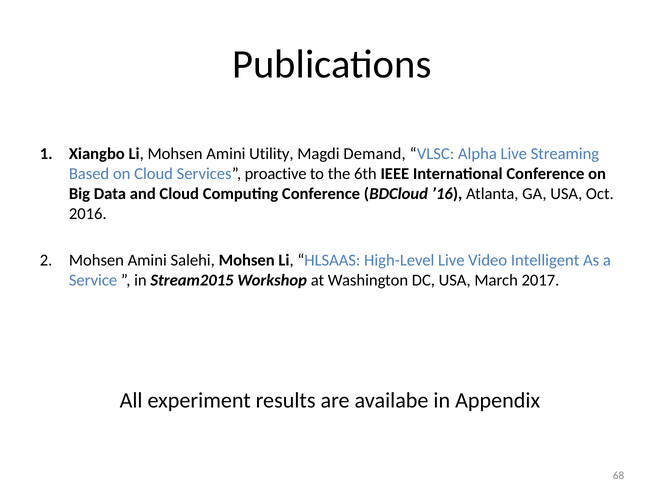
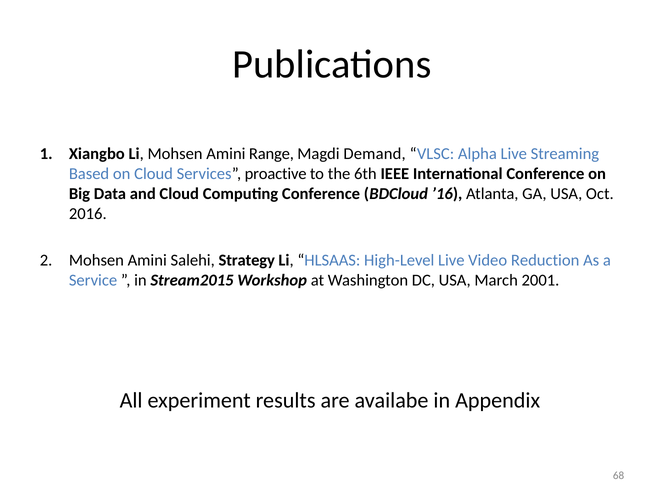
Utility: Utility -> Range (271, 154)
Salehi Mohsen: Mohsen -> Strategy (247, 260)
Intelligent: Intelligent -> Reduction (545, 260)
2017: 2017 -> 2001 (540, 280)
